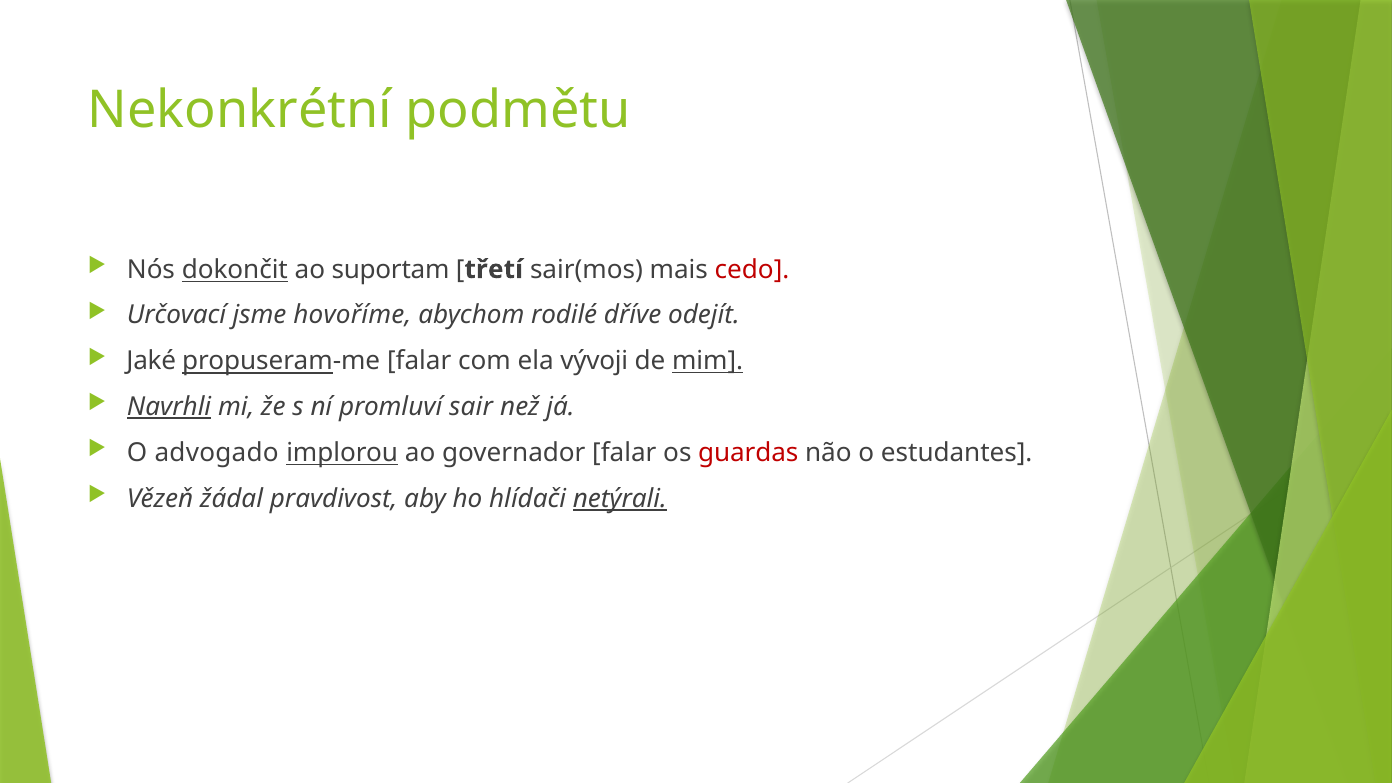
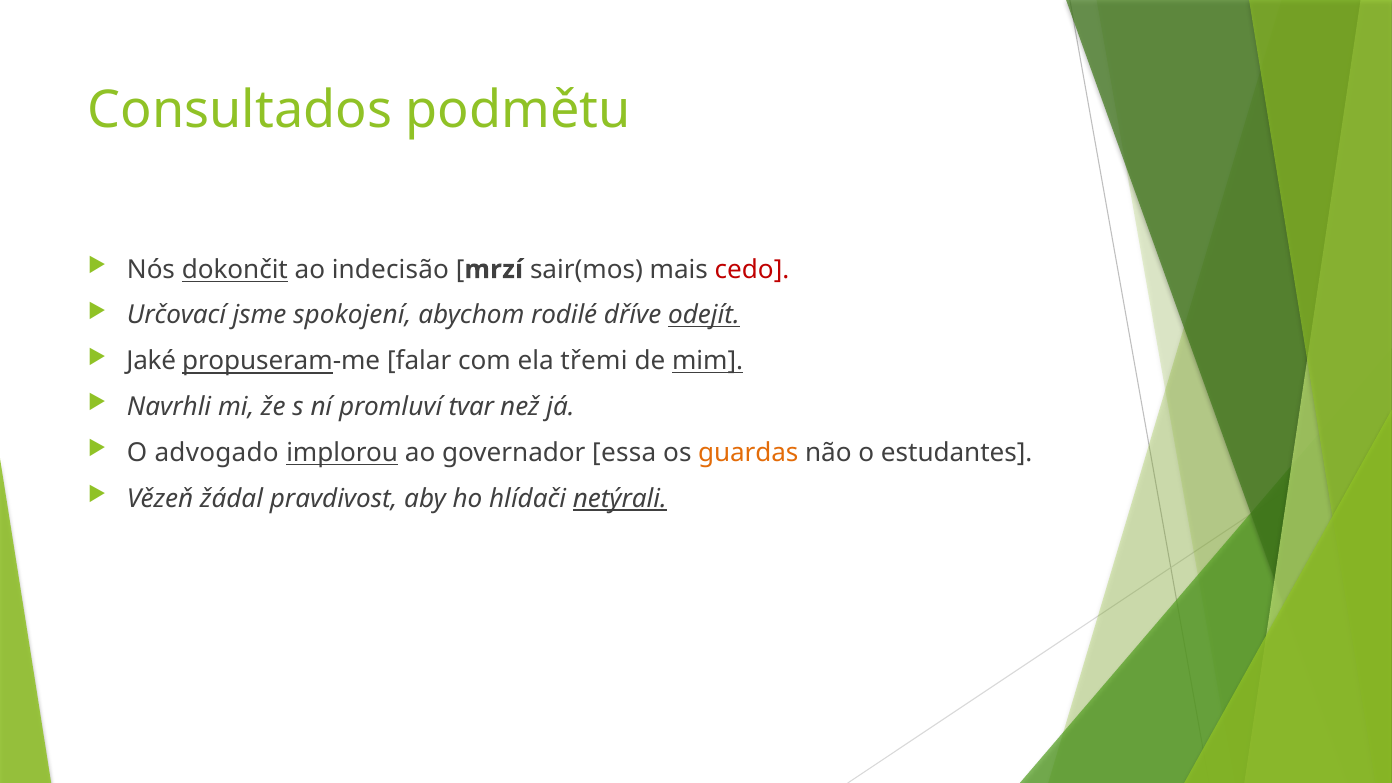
Nekonkrétní: Nekonkrétní -> Consultados (240, 110)
suportam: suportam -> indecisão (390, 269)
třetí: třetí -> mrzí (494, 269)
hovoříme: hovoříme -> spokojení (352, 315)
odejít underline: none -> present (704, 315)
vývoji: vývoji -> třemi (594, 361)
Navrhli underline: present -> none (169, 407)
sair: sair -> tvar (471, 407)
governador falar: falar -> essa (624, 453)
guardas colour: red -> orange (748, 453)
